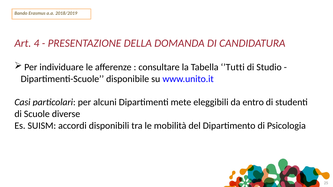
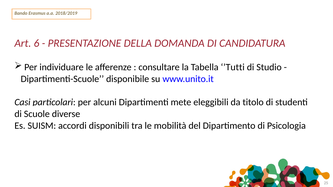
4: 4 -> 6 (37, 43)
entro: entro -> titolo (253, 102)
